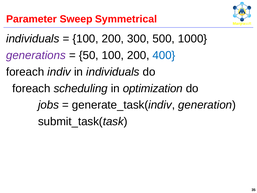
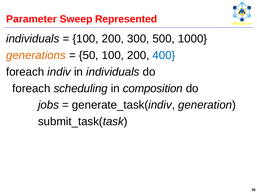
Symmetrical: Symmetrical -> Represented (126, 19)
generations colour: purple -> orange (36, 55)
optimization: optimization -> composition (153, 88)
